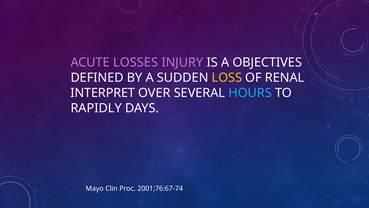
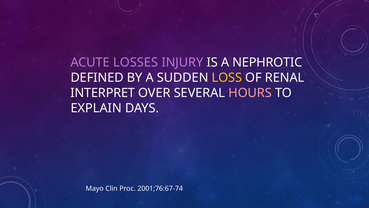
OBJECTIVES: OBJECTIVES -> NEPHROTIC (267, 62)
HOURS colour: light blue -> pink (250, 93)
RAPIDLY: RAPIDLY -> EXPLAIN (96, 108)
